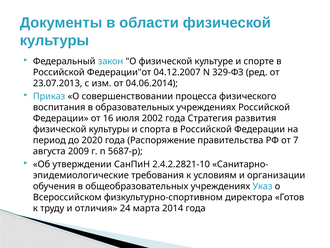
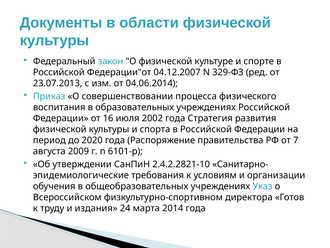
5687-р: 5687-р -> 6101-р (125, 151)
отличия: отличия -> издания (96, 208)
